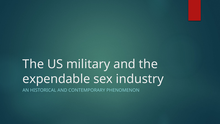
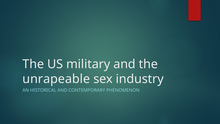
expendable: expendable -> unrapeable (56, 79)
